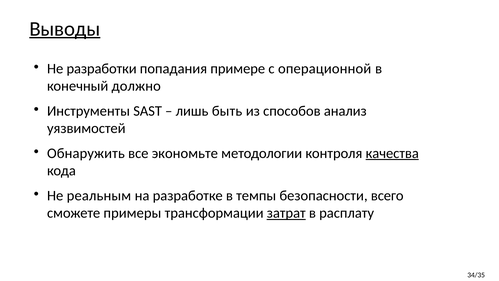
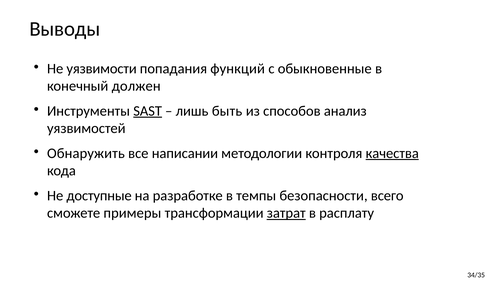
Выводы underline: present -> none (65, 29)
разработки: разработки -> уязвимости (102, 68)
примере: примере -> функций (238, 68)
операционной: операционной -> обыкновенные (325, 68)
должно: должно -> должен (136, 86)
SAST underline: none -> present (148, 111)
экономьте: экономьте -> написании (185, 153)
реальным: реальным -> доступные (99, 195)
